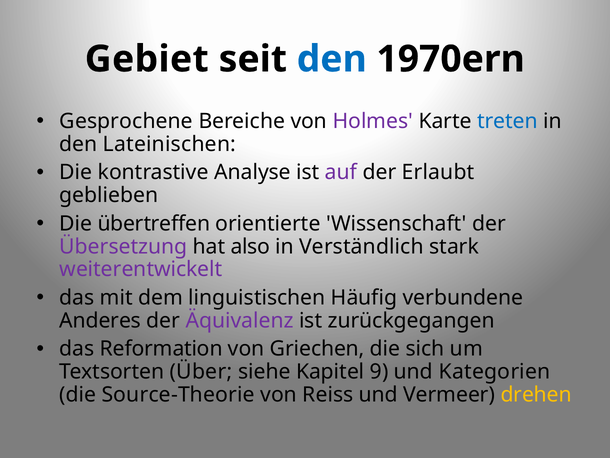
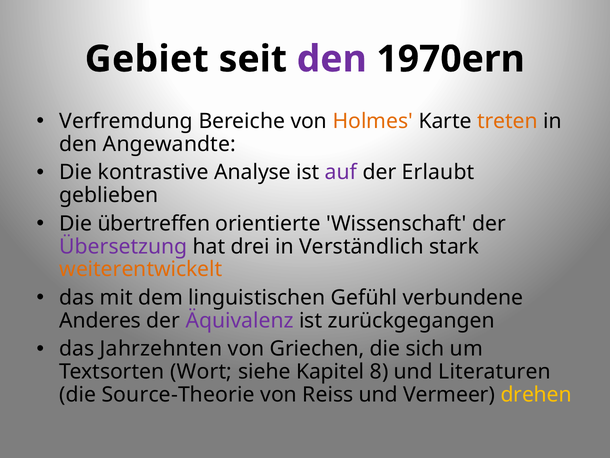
den colour: blue -> purple (332, 59)
Gesprochene: Gesprochene -> Verfremdung (126, 121)
Holmes colour: purple -> orange (373, 121)
treten colour: blue -> orange (508, 121)
Lateinischen: Lateinischen -> Angewandte (169, 144)
also: also -> drei (250, 246)
weiterentwickelt colour: purple -> orange (141, 269)
Häufig: Häufig -> Gefühl (364, 297)
Reformation: Reformation -> Jahrzehnten (161, 349)
Über: Über -> Wort (201, 371)
9: 9 -> 8 (379, 371)
Kategorien: Kategorien -> Literaturen (495, 371)
